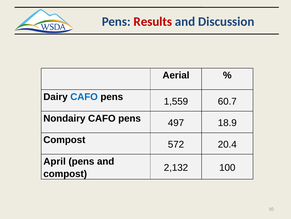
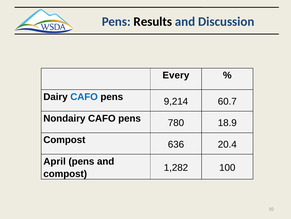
Results colour: red -> black (153, 22)
Aerial: Aerial -> Every (176, 75)
1,559: 1,559 -> 9,214 (176, 101)
497: 497 -> 780 (176, 123)
572: 572 -> 636 (176, 144)
2,132: 2,132 -> 1,282 (176, 167)
